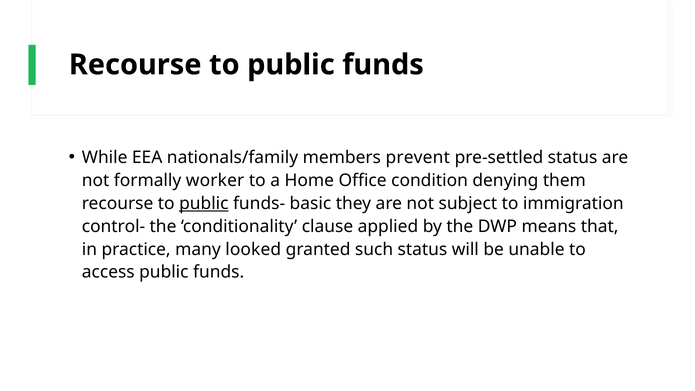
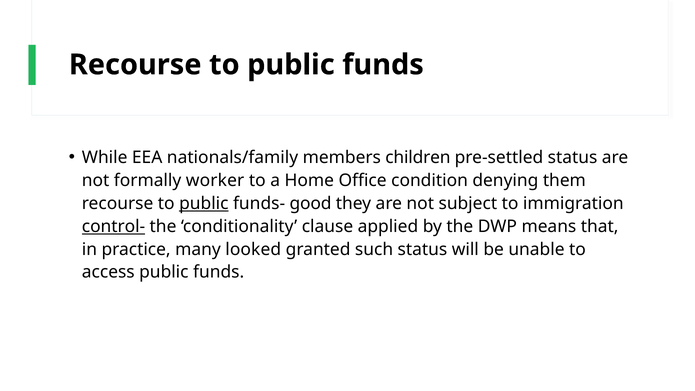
prevent: prevent -> children (418, 158)
basic: basic -> good (311, 203)
control- underline: none -> present (114, 226)
